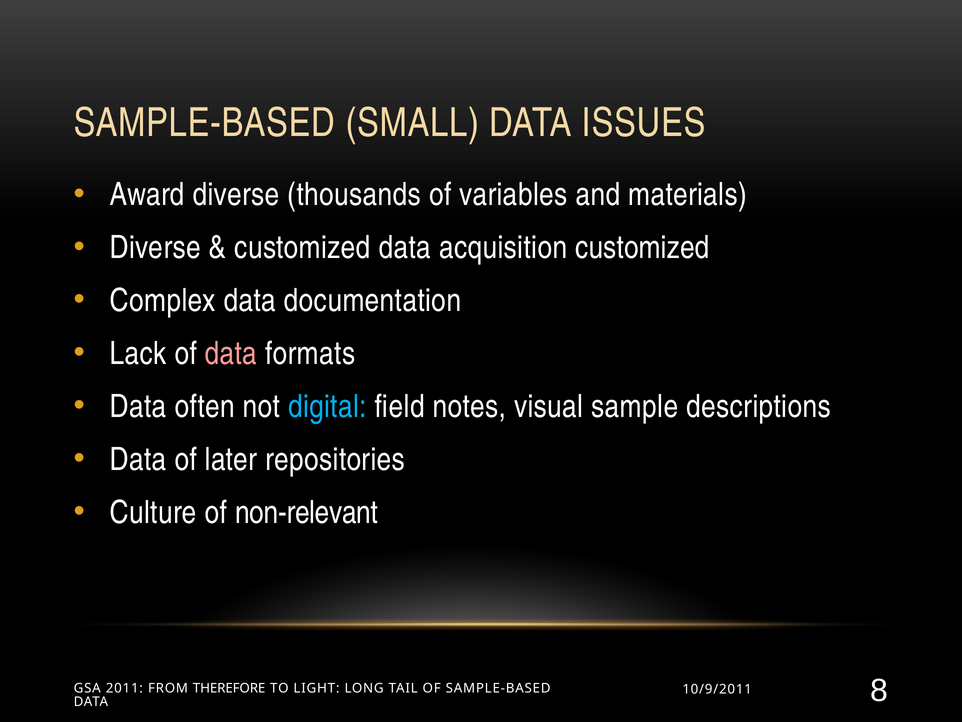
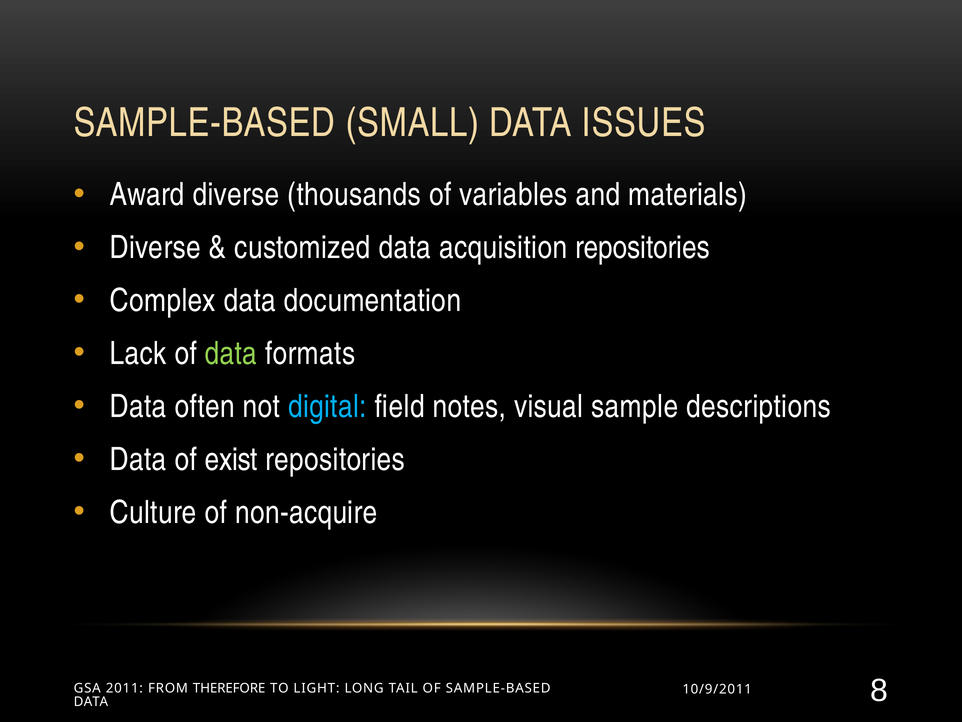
acquisition customized: customized -> repositories (643, 248)
data colour: pink -> light green (231, 353)
later: later -> exist (231, 459)
non-relevant: non-relevant -> non-acquire (306, 512)
